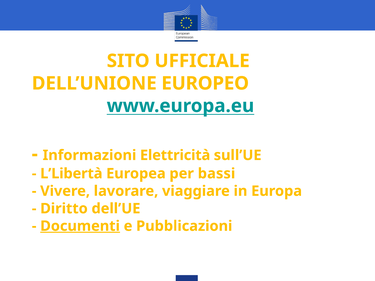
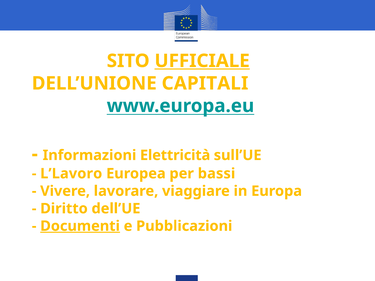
UFFICIALE underline: none -> present (202, 61)
EUROPEO: EUROPEO -> CAPITALI (205, 83)
L’Libertà: L’Libertà -> L’Lavoro (71, 174)
